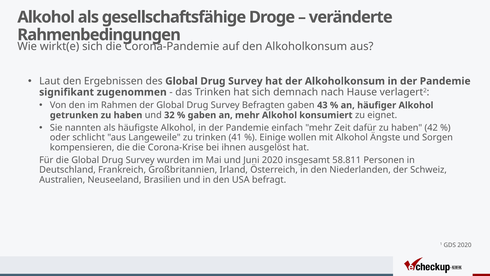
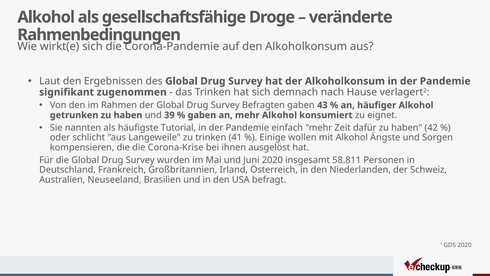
32: 32 -> 39 (169, 115)
häufigste Alkohol: Alkohol -> Tutorial (178, 127)
